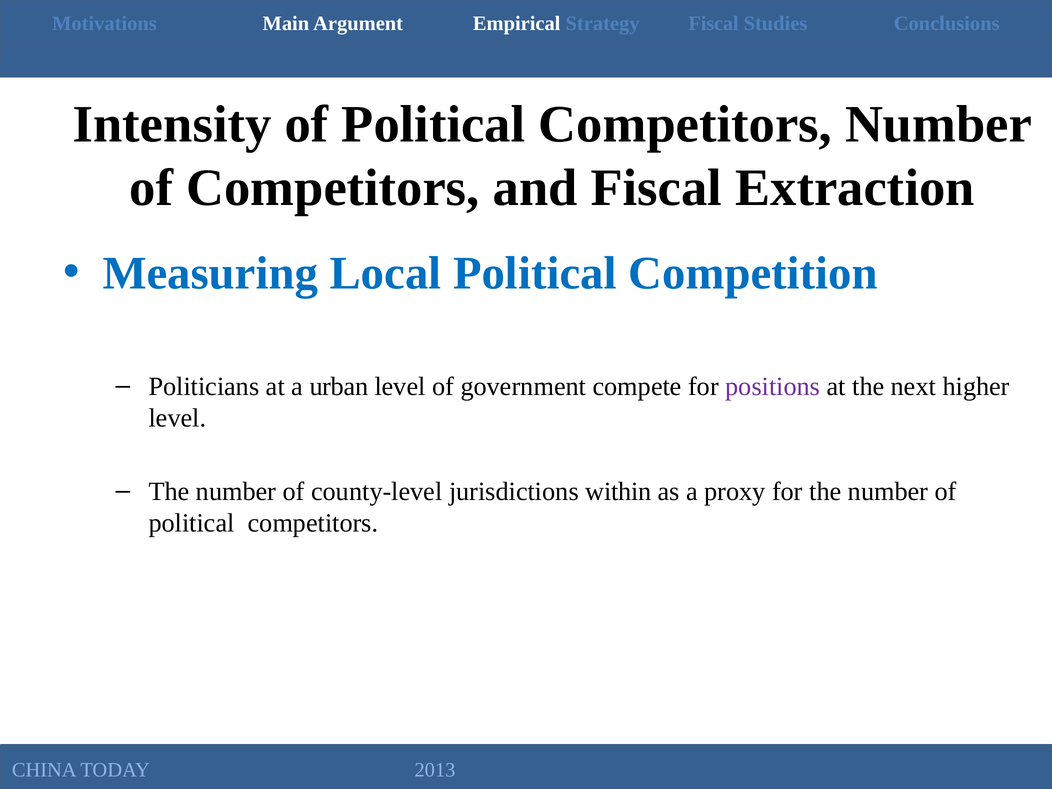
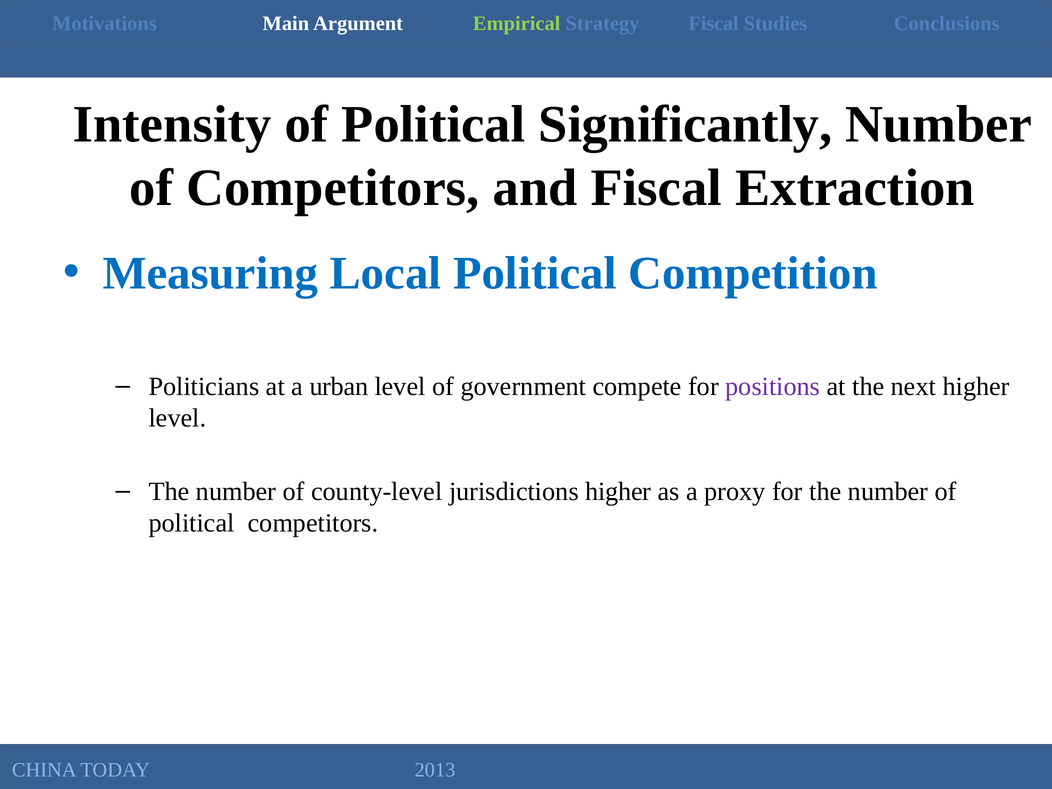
Empirical colour: white -> light green (517, 23)
Intensity of Political Competitors: Competitors -> Significantly (685, 125)
jurisdictions within: within -> higher (618, 492)
